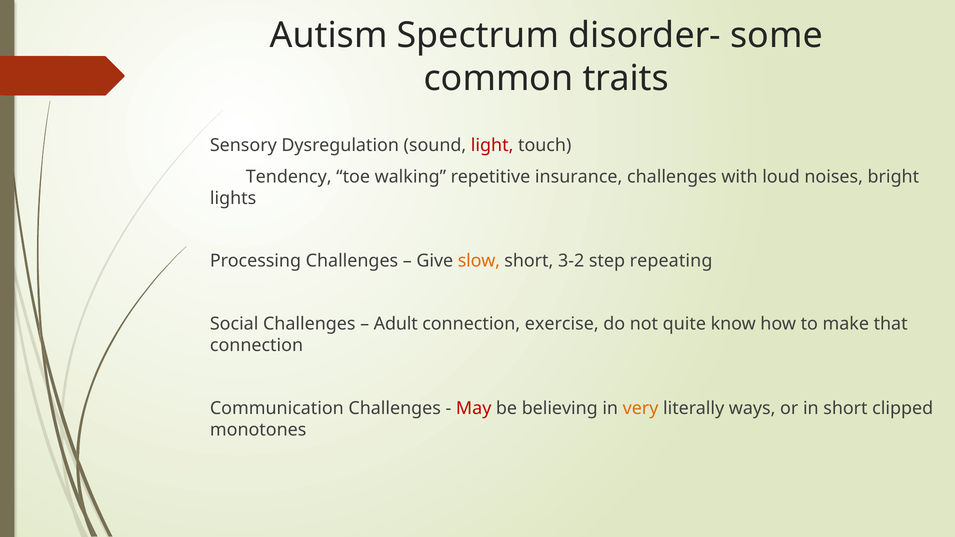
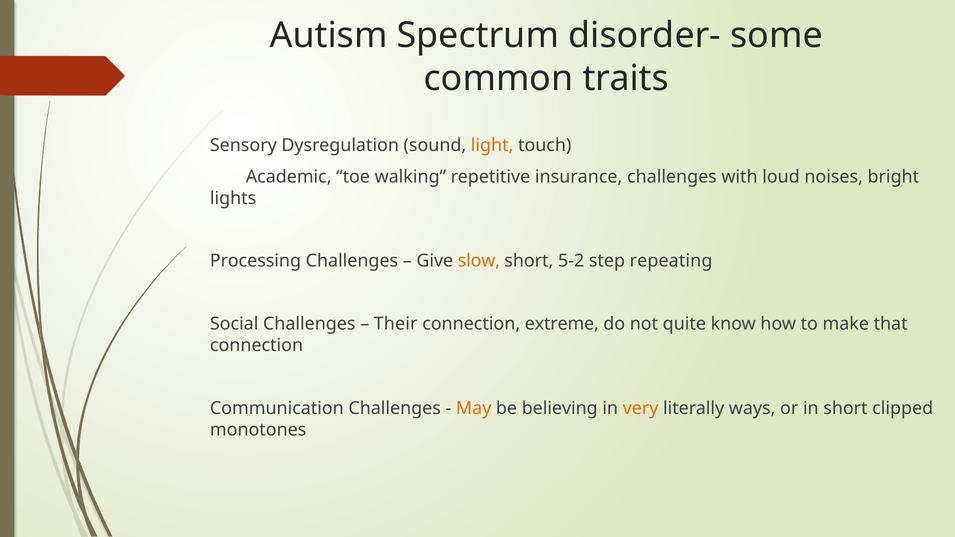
light colour: red -> orange (492, 145)
Tendency: Tendency -> Academic (289, 177)
3-2: 3-2 -> 5-2 (571, 261)
Adult: Adult -> Their (396, 324)
exercise: exercise -> extreme (562, 324)
May colour: red -> orange (474, 408)
